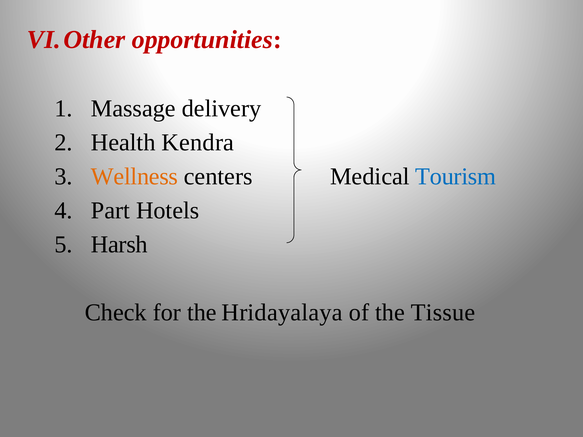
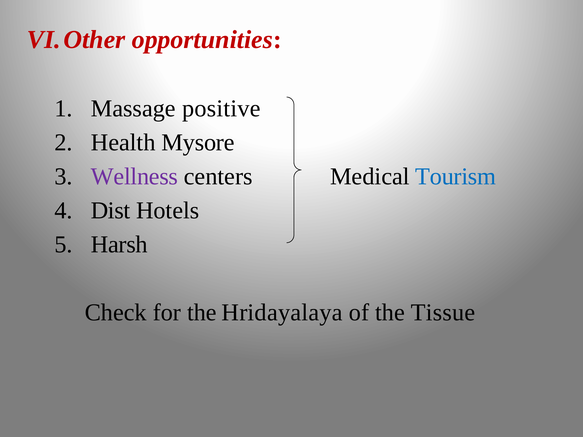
delivery: delivery -> positive (221, 109)
Kendra: Kendra -> Mysore (198, 143)
Wellness colour: orange -> purple (134, 177)
Part: Part -> Dist (111, 211)
